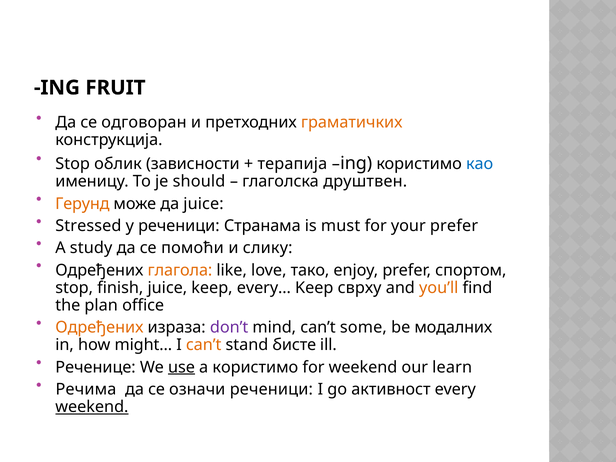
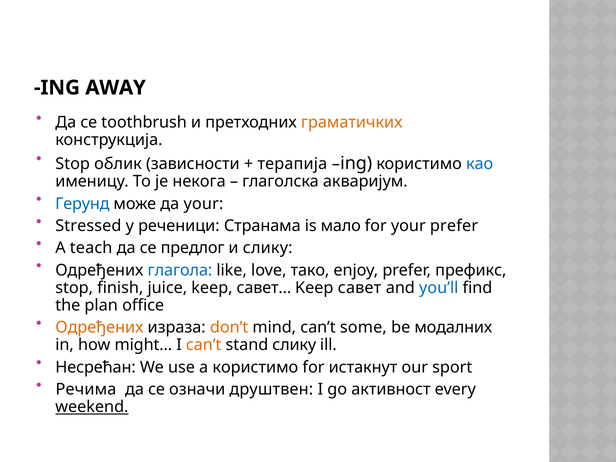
FRUIT: FRUIT -> AWAY (116, 88)
одговоран: одговоран -> toothbrush (144, 122)
should: should -> некога (199, 181)
друштвен: друштвен -> акваријум (365, 181)
Герунд colour: orange -> blue (82, 204)
да juice: juice -> your (203, 204)
must: must -> мало (341, 226)
study: study -> teach (91, 248)
помоћи: помоћи -> предлог (193, 248)
глагола colour: orange -> blue (180, 270)
спортом: спортом -> префикс (471, 270)
every…: every… -> савет… (264, 288)
сврху: сврху -> савет (360, 288)
you’ll colour: orange -> blue (439, 288)
don’t colour: purple -> orange (229, 327)
stand бисте: бисте -> слику (294, 345)
Реченице: Реченице -> Несрећан (96, 367)
use underline: present -> none (182, 367)
for weekend: weekend -> истакнут (363, 367)
learn: learn -> sport (452, 367)
означи реченици: реченици -> друштвен (271, 389)
